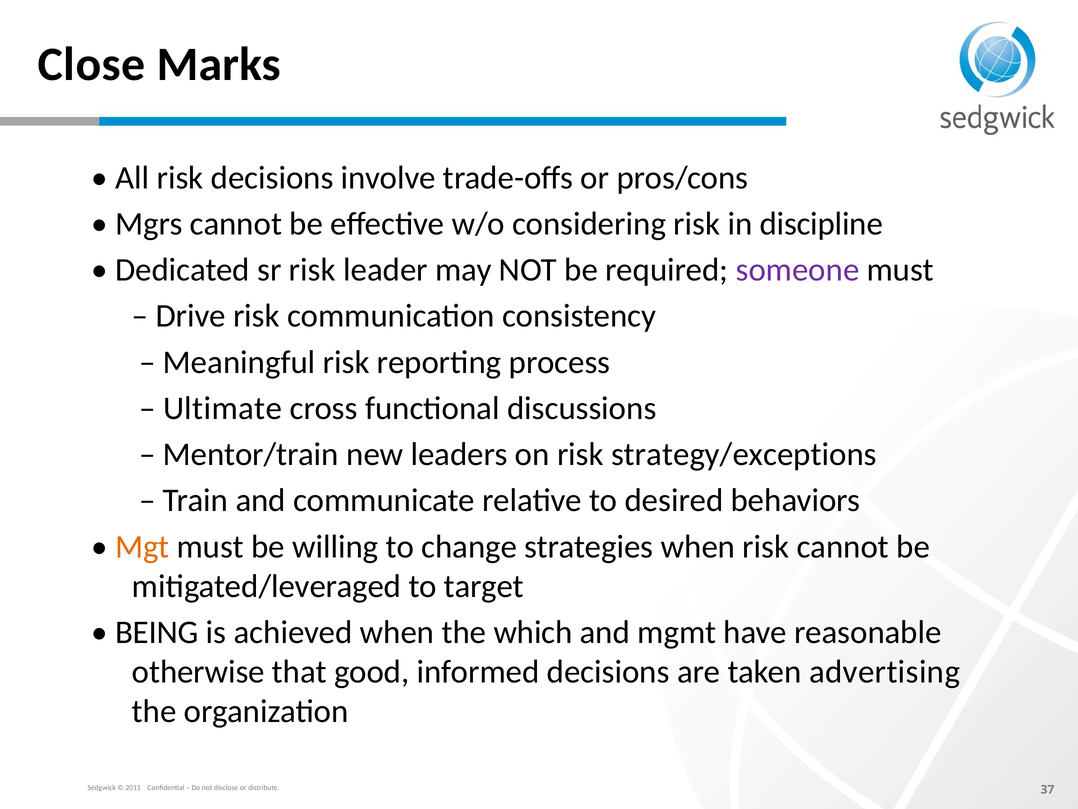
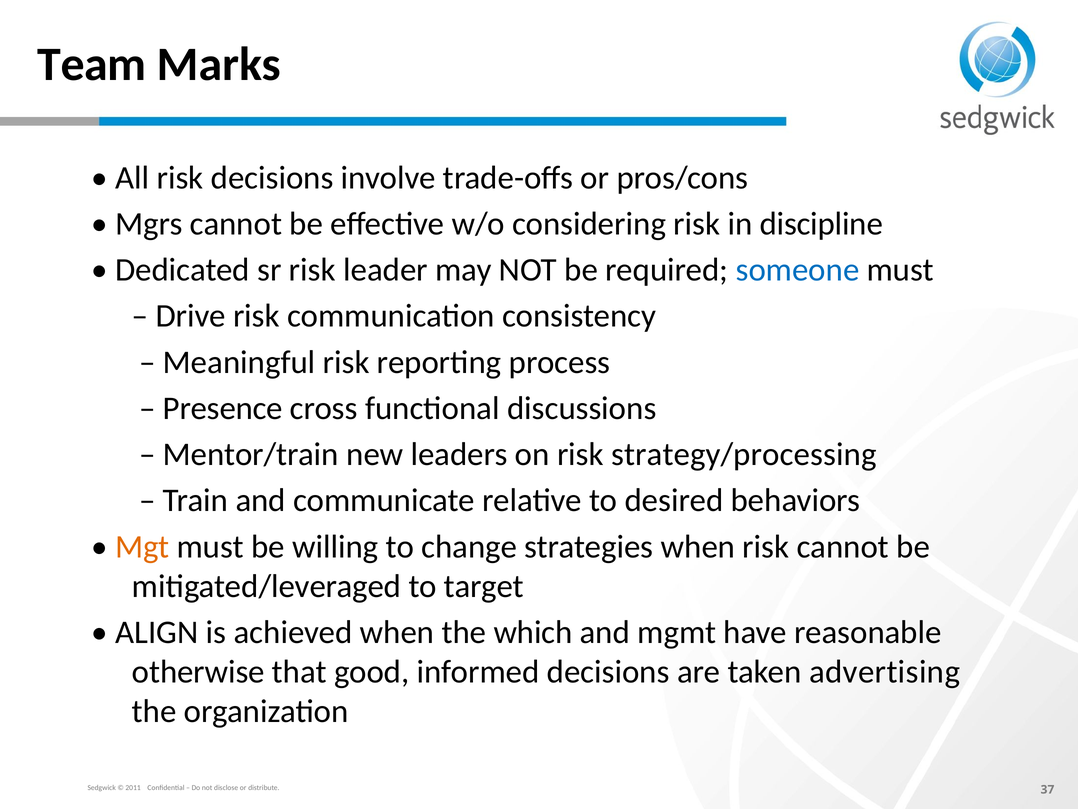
Close: Close -> Team (92, 64)
someone colour: purple -> blue (798, 270)
Ultimate: Ultimate -> Presence (223, 408)
strategy/exceptions: strategy/exceptions -> strategy/processing (744, 454)
BEING: BEING -> ALIGN (157, 632)
